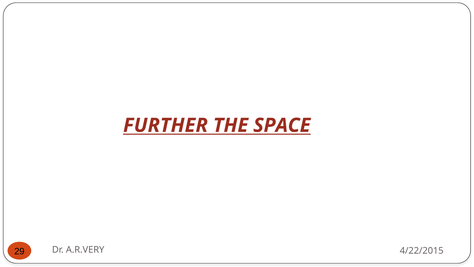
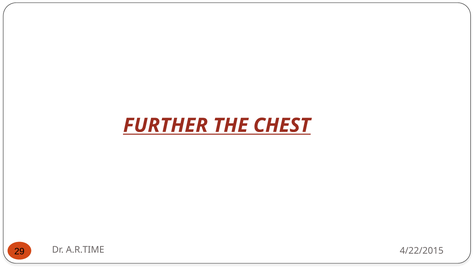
SPACE: SPACE -> CHEST (282, 125)
A.R.VERY: A.R.VERY -> A.R.TIME (85, 249)
